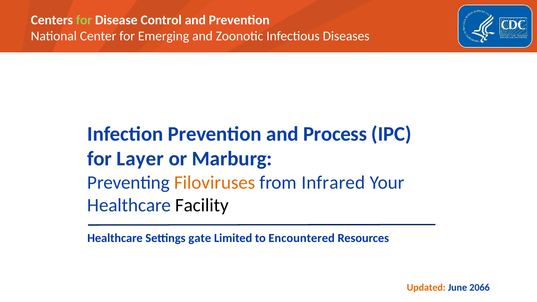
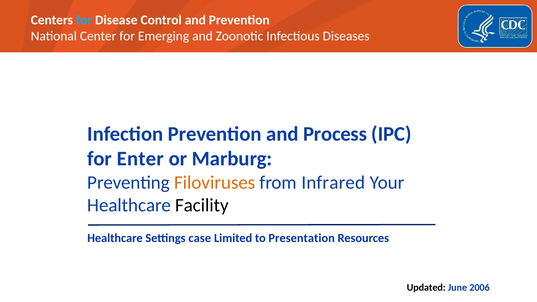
for colour: light green -> light blue (84, 20)
Layer: Layer -> Enter (140, 159)
gate: gate -> case (200, 238)
Encountered: Encountered -> Presentation (302, 238)
Updated colour: orange -> black (426, 288)
2066: 2066 -> 2006 (480, 288)
